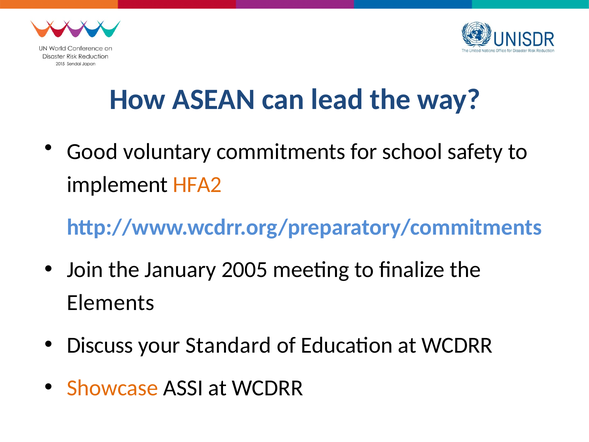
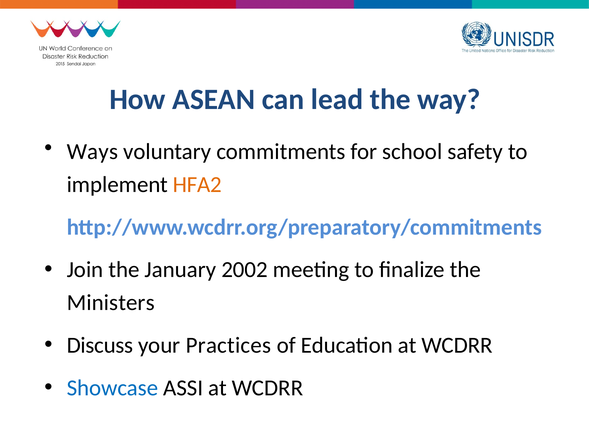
Good: Good -> Ways (92, 152)
2005: 2005 -> 2002 (245, 270)
Elements: Elements -> Ministers (111, 303)
Standard: Standard -> Practices (228, 345)
Showcase colour: orange -> blue (112, 388)
